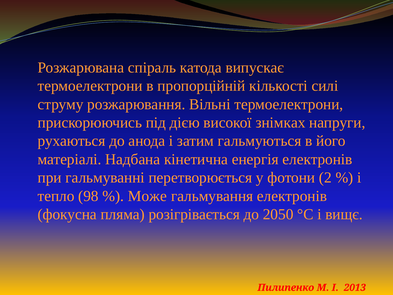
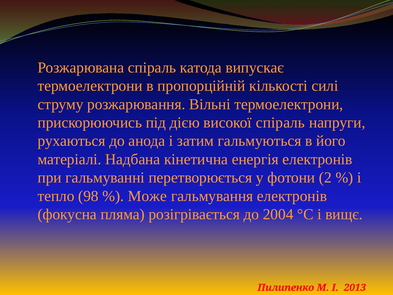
високої знімках: знімках -> спіраль (280, 122)
2050: 2050 -> 2004 (278, 214)
